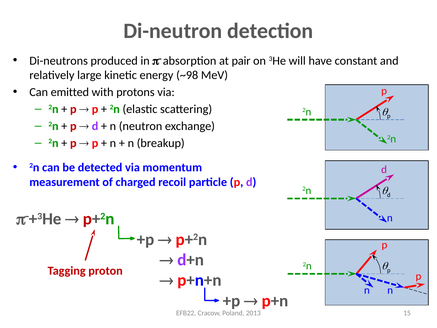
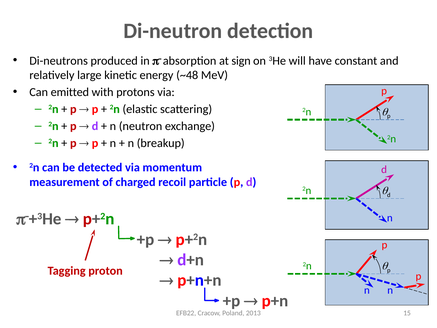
pair: pair -> sign (241, 61)
~98: ~98 -> ~48 (187, 75)
